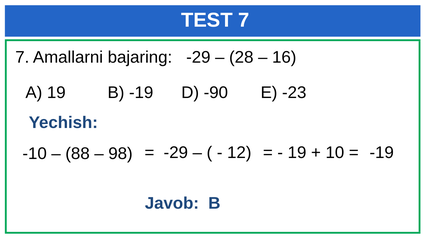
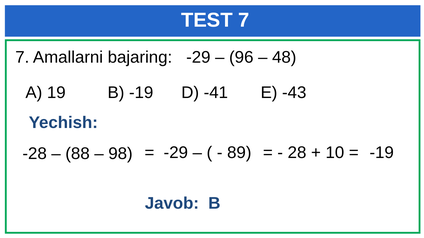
28: 28 -> 96 (241, 57)
16: 16 -> 48 (284, 57)
-90: -90 -> -41 (216, 93)
-23: -23 -> -43 (294, 93)
12: 12 -> 89 (239, 153)
19: 19 -> 28 (297, 153)
-10: -10 -> -28 (35, 154)
